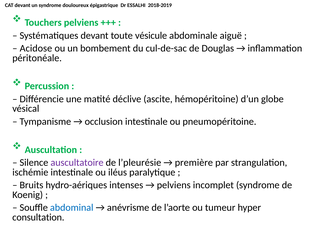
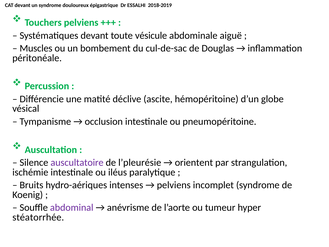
Acidose: Acidose -> Muscles (36, 48)
première: première -> orientent (194, 162)
abdominal colour: blue -> purple (72, 207)
consultation: consultation -> stéatorrhée (38, 217)
